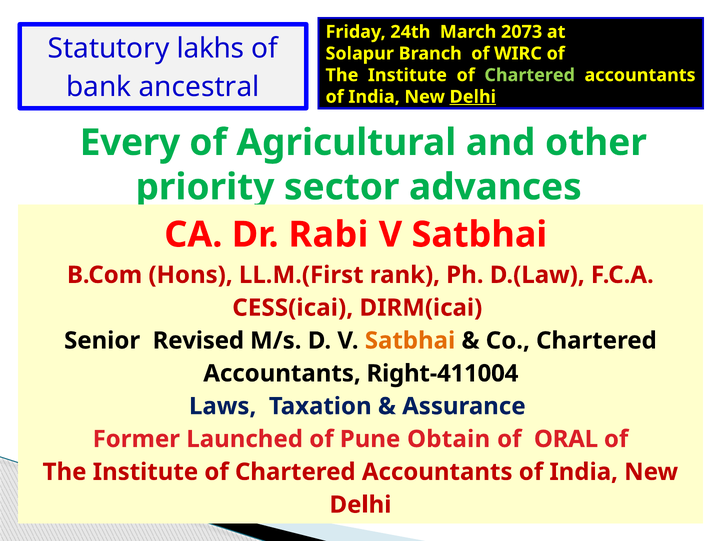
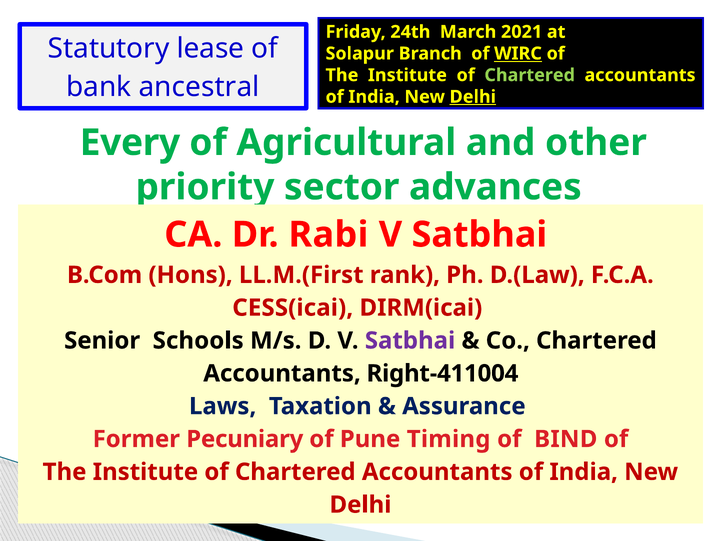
2073: 2073 -> 2021 (522, 32)
lakhs: lakhs -> lease (210, 49)
WIRC underline: none -> present (518, 54)
Revised: Revised -> Schools (198, 340)
Satbhai colour: orange -> purple (410, 340)
Launched: Launched -> Pecuniary (245, 439)
Obtain: Obtain -> Timing (449, 439)
ORAL: ORAL -> BIND (566, 439)
